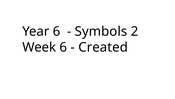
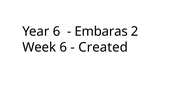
Symbols: Symbols -> Embaras (101, 31)
